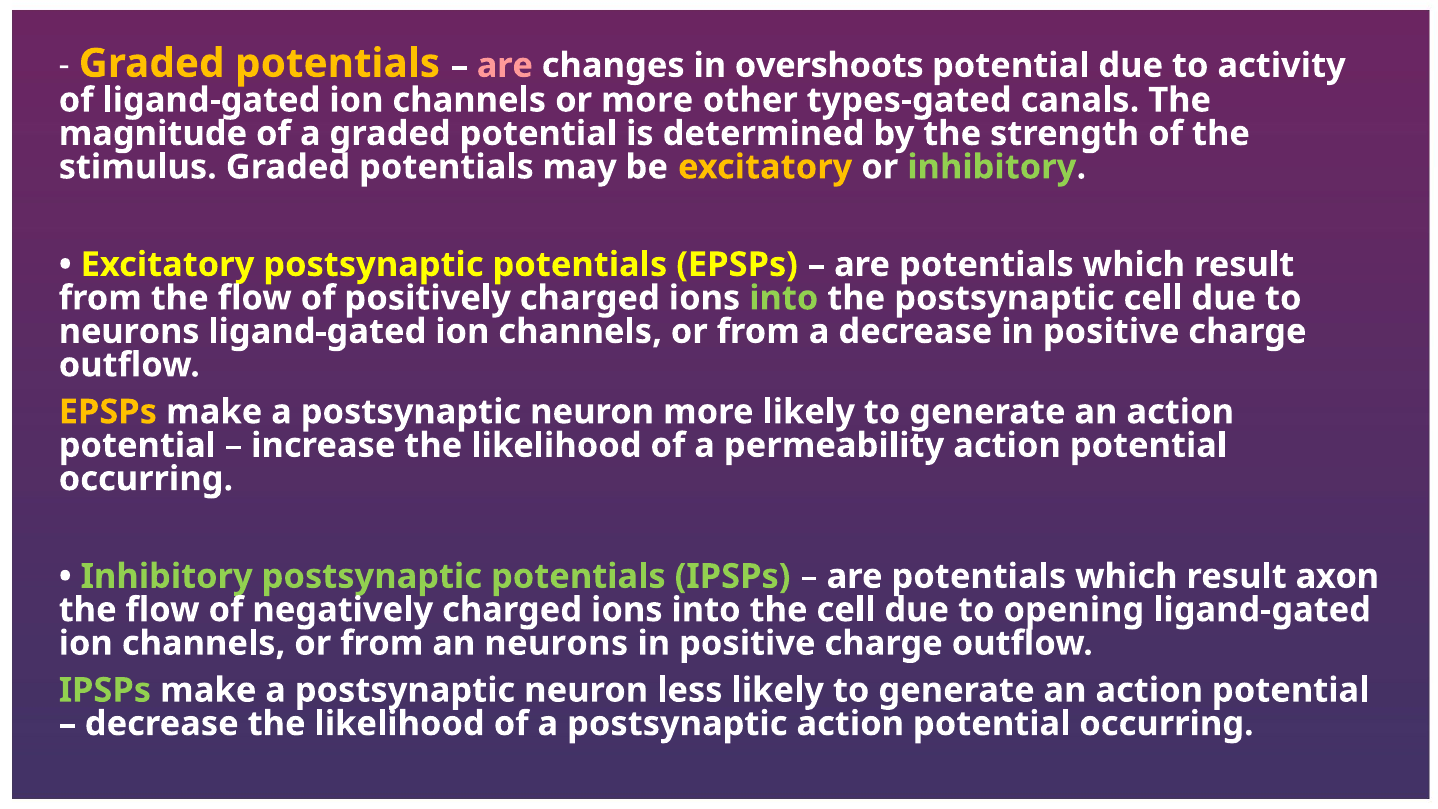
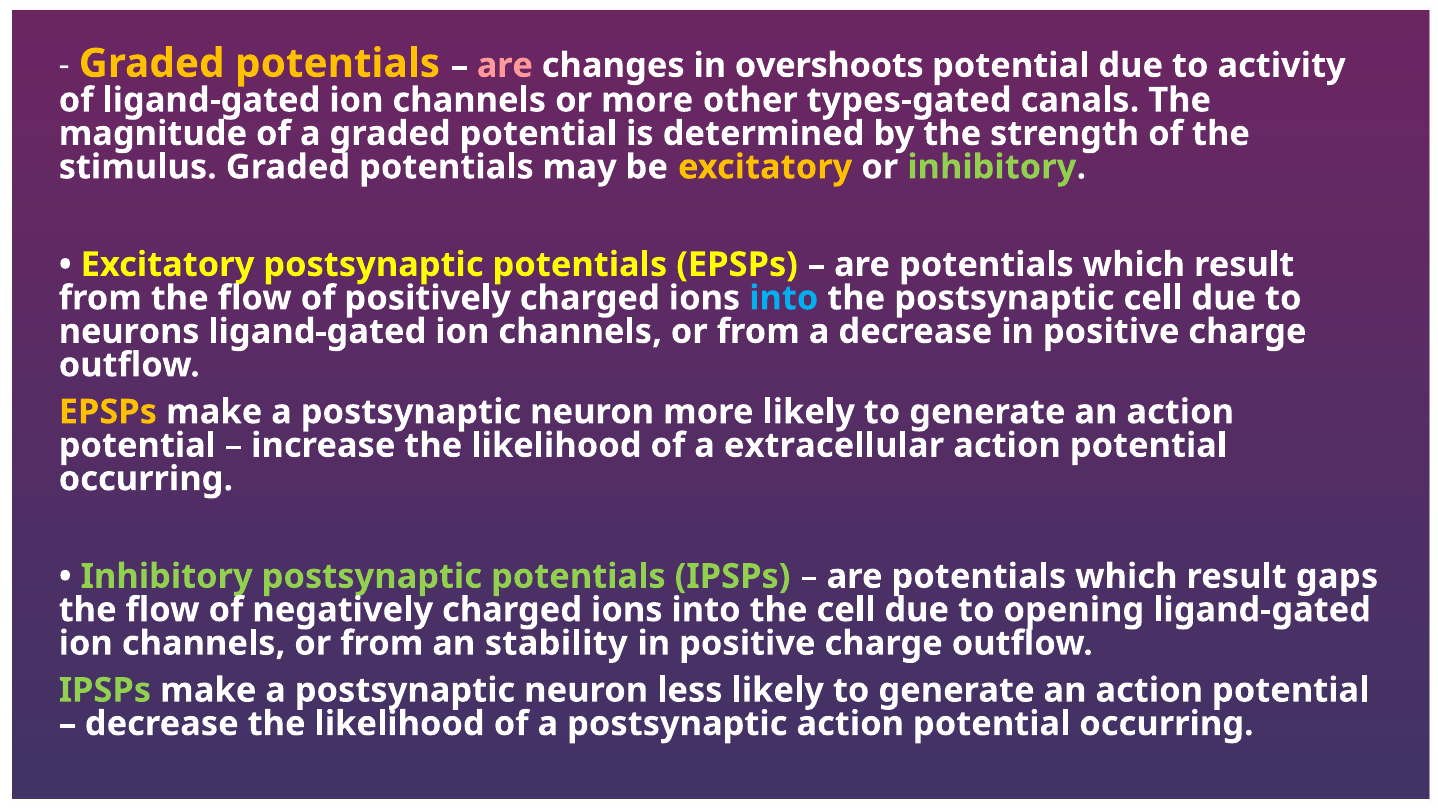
into colour: light green -> light blue (784, 298)
permeability: permeability -> extracellular (834, 445)
axon: axon -> gaps (1337, 576)
an neurons: neurons -> stability (556, 643)
